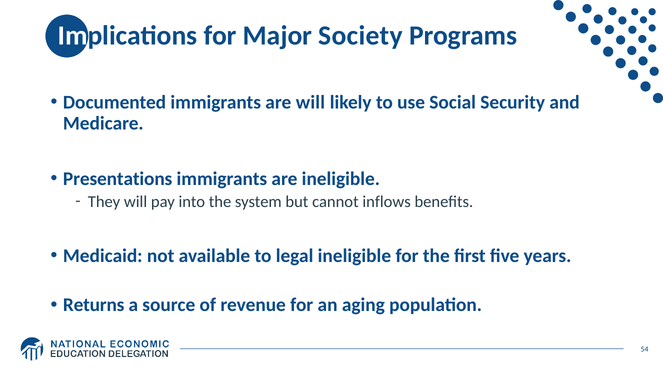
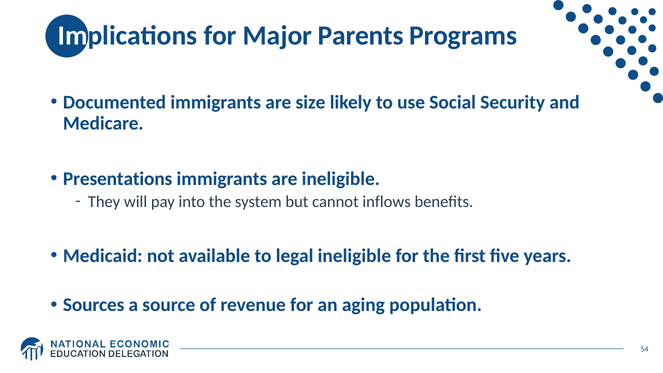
Society: Society -> Parents (361, 36)
are will: will -> size (310, 102)
Returns: Returns -> Sources (94, 305)
